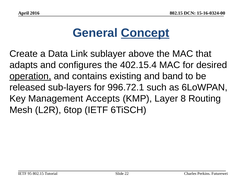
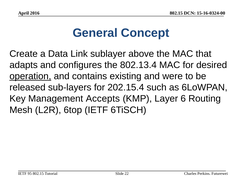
Concept underline: present -> none (145, 33)
402.15.4: 402.15.4 -> 802.13.4 (138, 65)
band: band -> were (173, 76)
996.72.1: 996.72.1 -> 202.15.4 (126, 88)
8: 8 -> 6 (183, 99)
